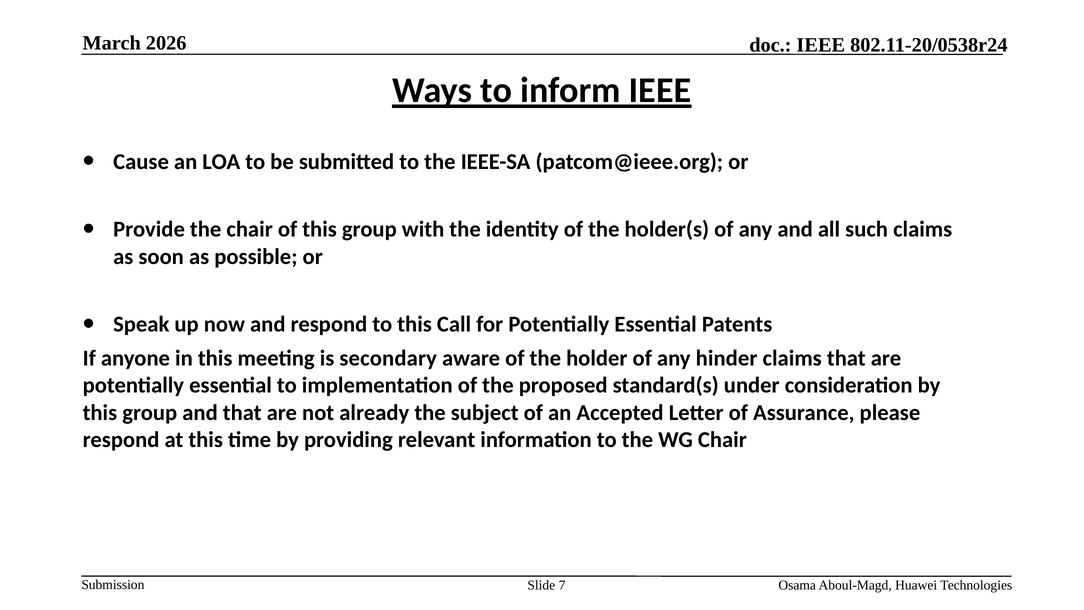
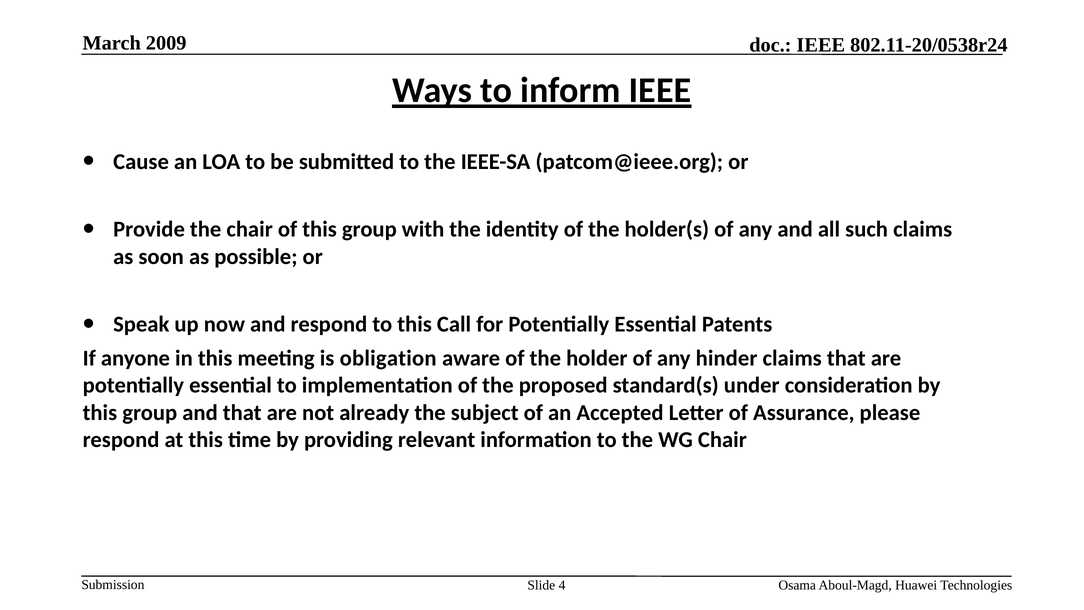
2026: 2026 -> 2009 (166, 43)
secondary: secondary -> obligation (388, 358)
7: 7 -> 4 (562, 585)
